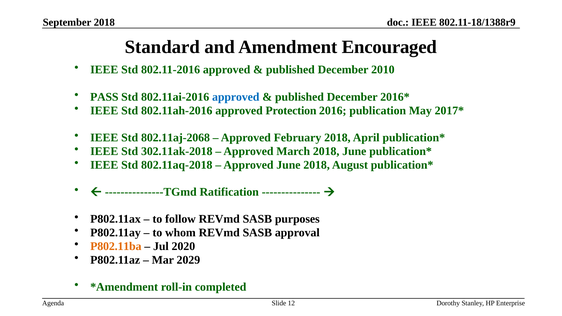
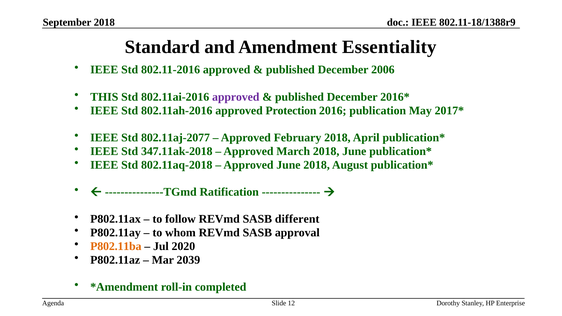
Encouraged: Encouraged -> Essentiality (389, 47)
2010: 2010 -> 2006 (383, 70)
PASS: PASS -> THIS (104, 97)
approved colour: blue -> purple (236, 97)
802.11aj-2068: 802.11aj-2068 -> 802.11aj-2077 (176, 138)
302.11ak-2018: 302.11ak-2018 -> 347.11ak-2018 (177, 151)
purposes: purposes -> different (297, 219)
2029: 2029 -> 2039 (188, 260)
